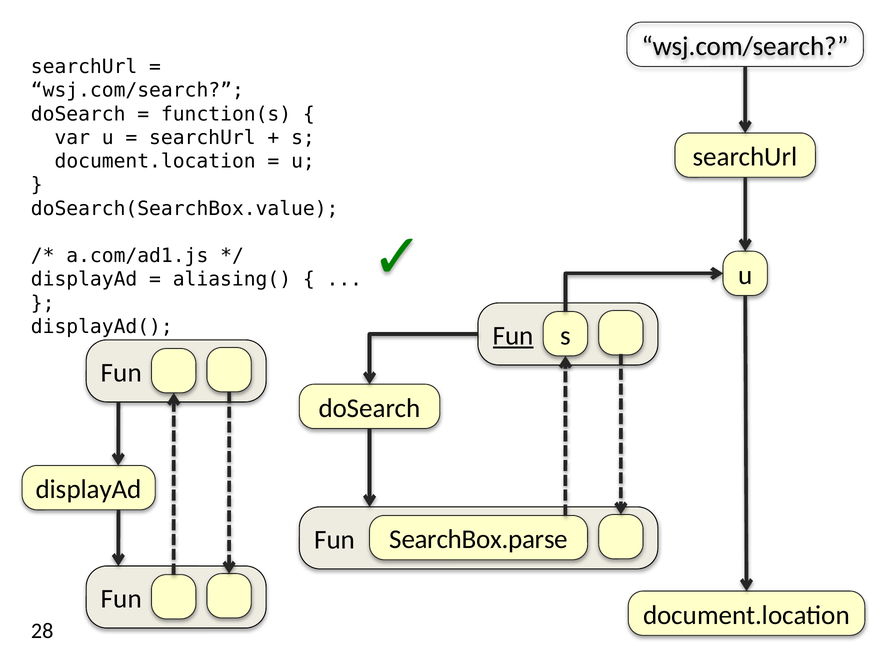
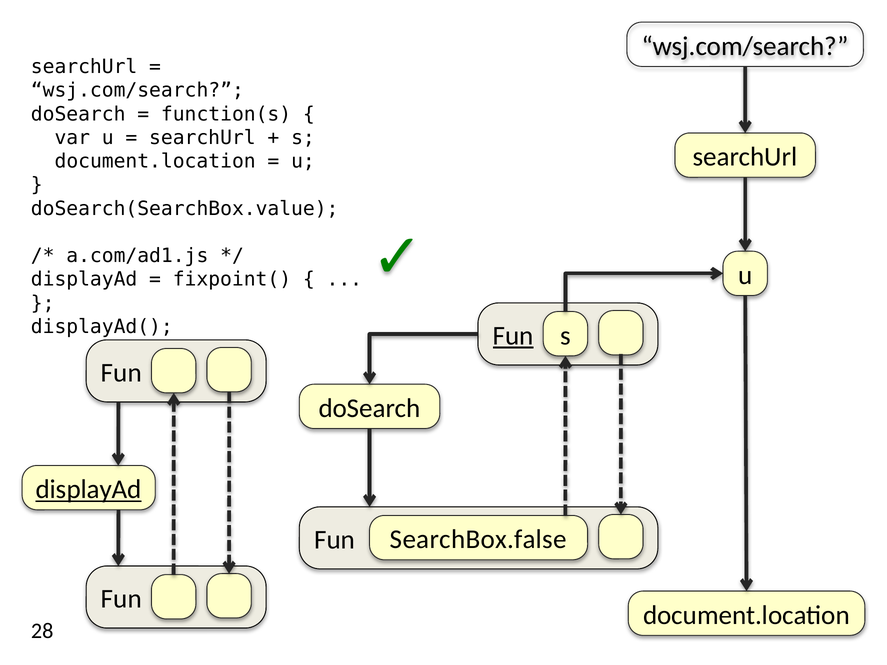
aliasing(: aliasing( -> fixpoint( (232, 280)
displayAd underline: none -> present (89, 490)
SearchBox.parse: SearchBox.parse -> SearchBox.false (478, 540)
